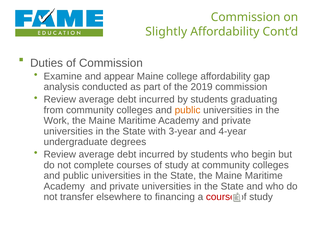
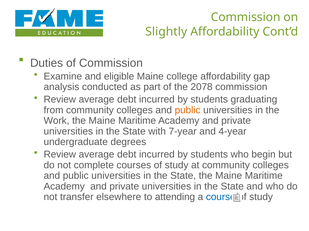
appear: appear -> eligible (119, 77)
2019: 2019 -> 2078 (202, 87)
3-year: 3-year -> 7-year (183, 132)
financing: financing -> attending (175, 198)
course colour: red -> blue (221, 198)
